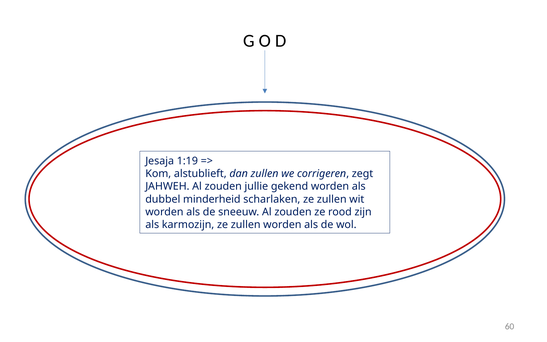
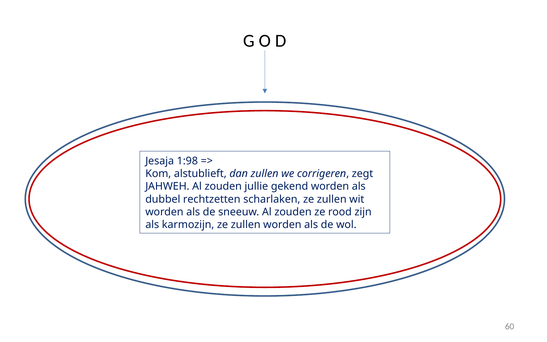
1:19: 1:19 -> 1:98 (187, 161)
minderheid: minderheid -> rechtzetten (212, 199)
